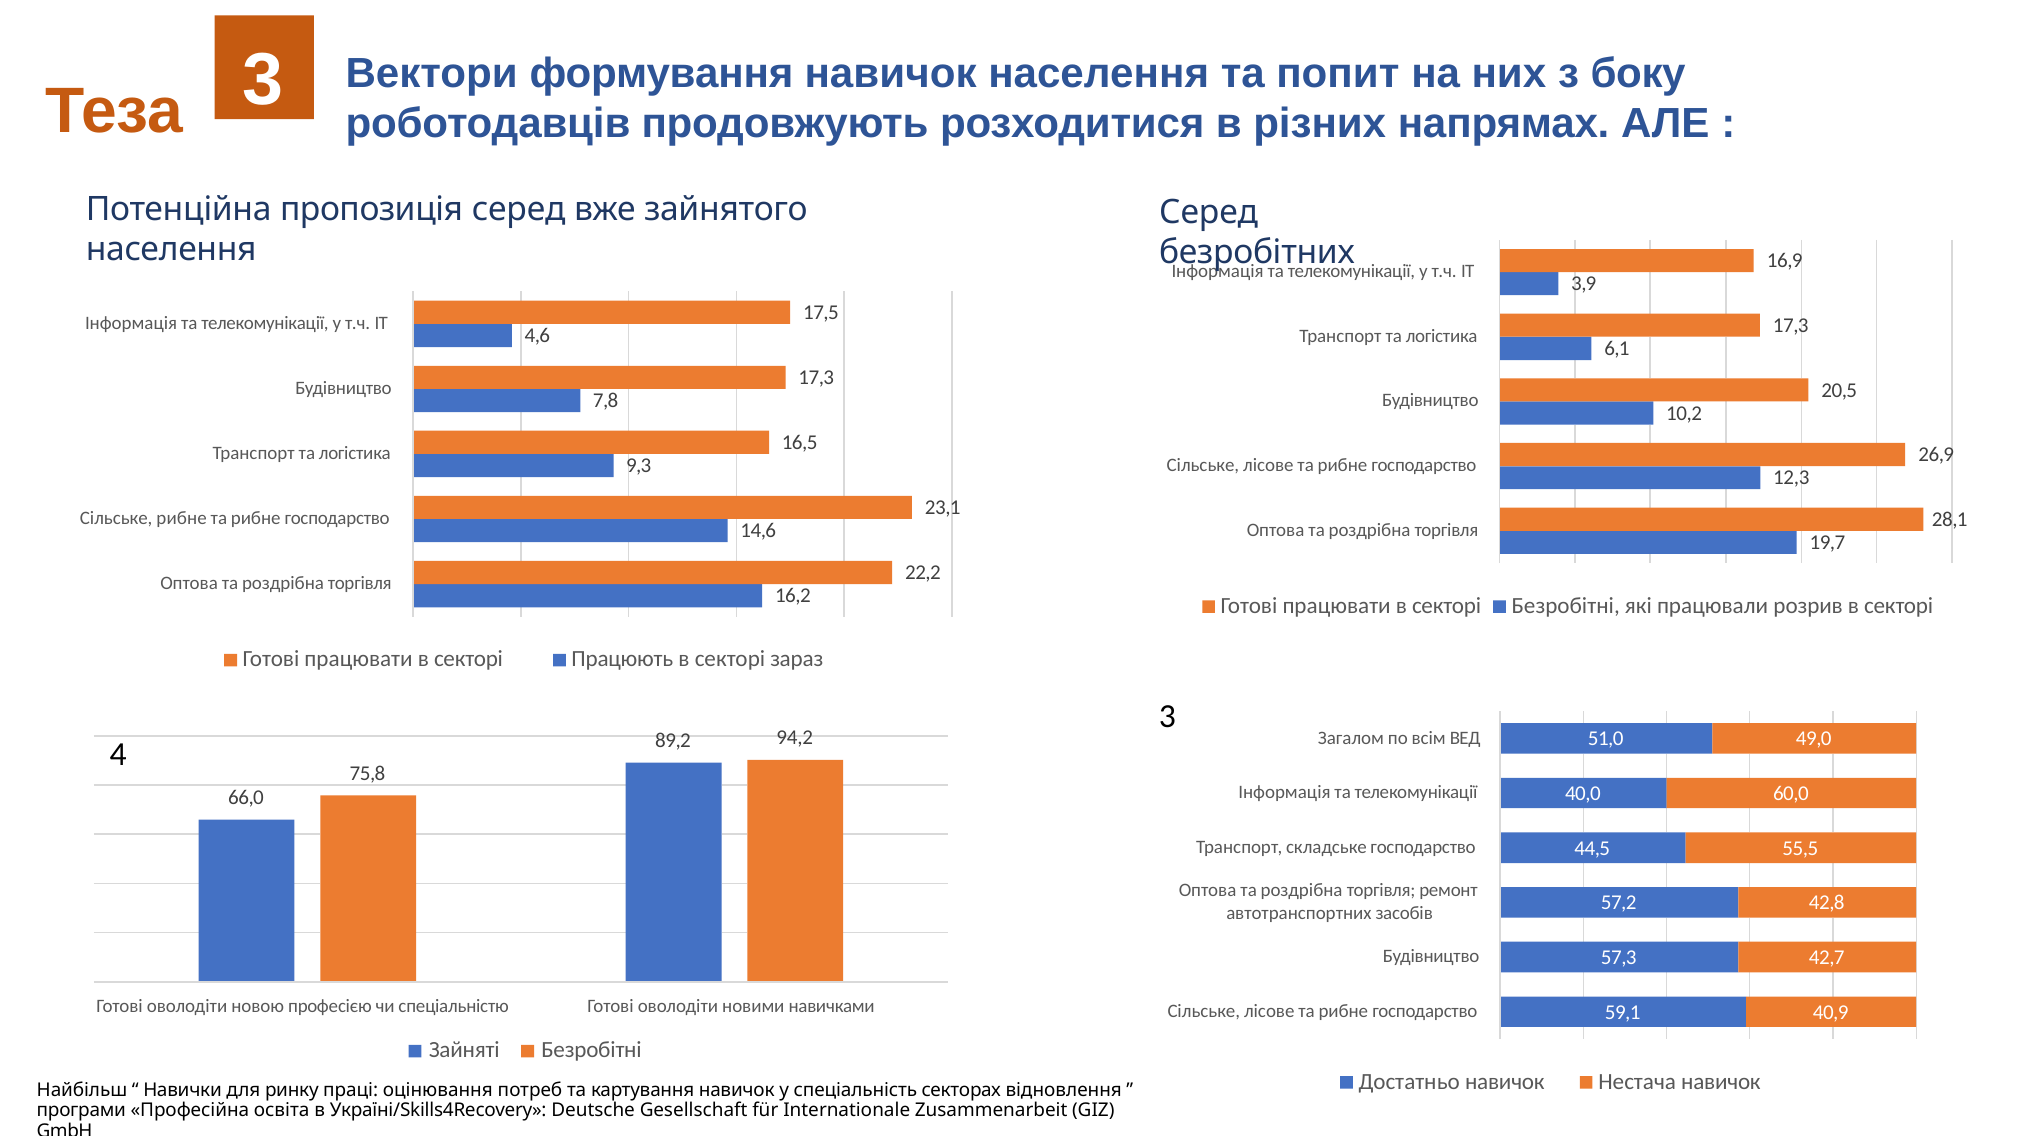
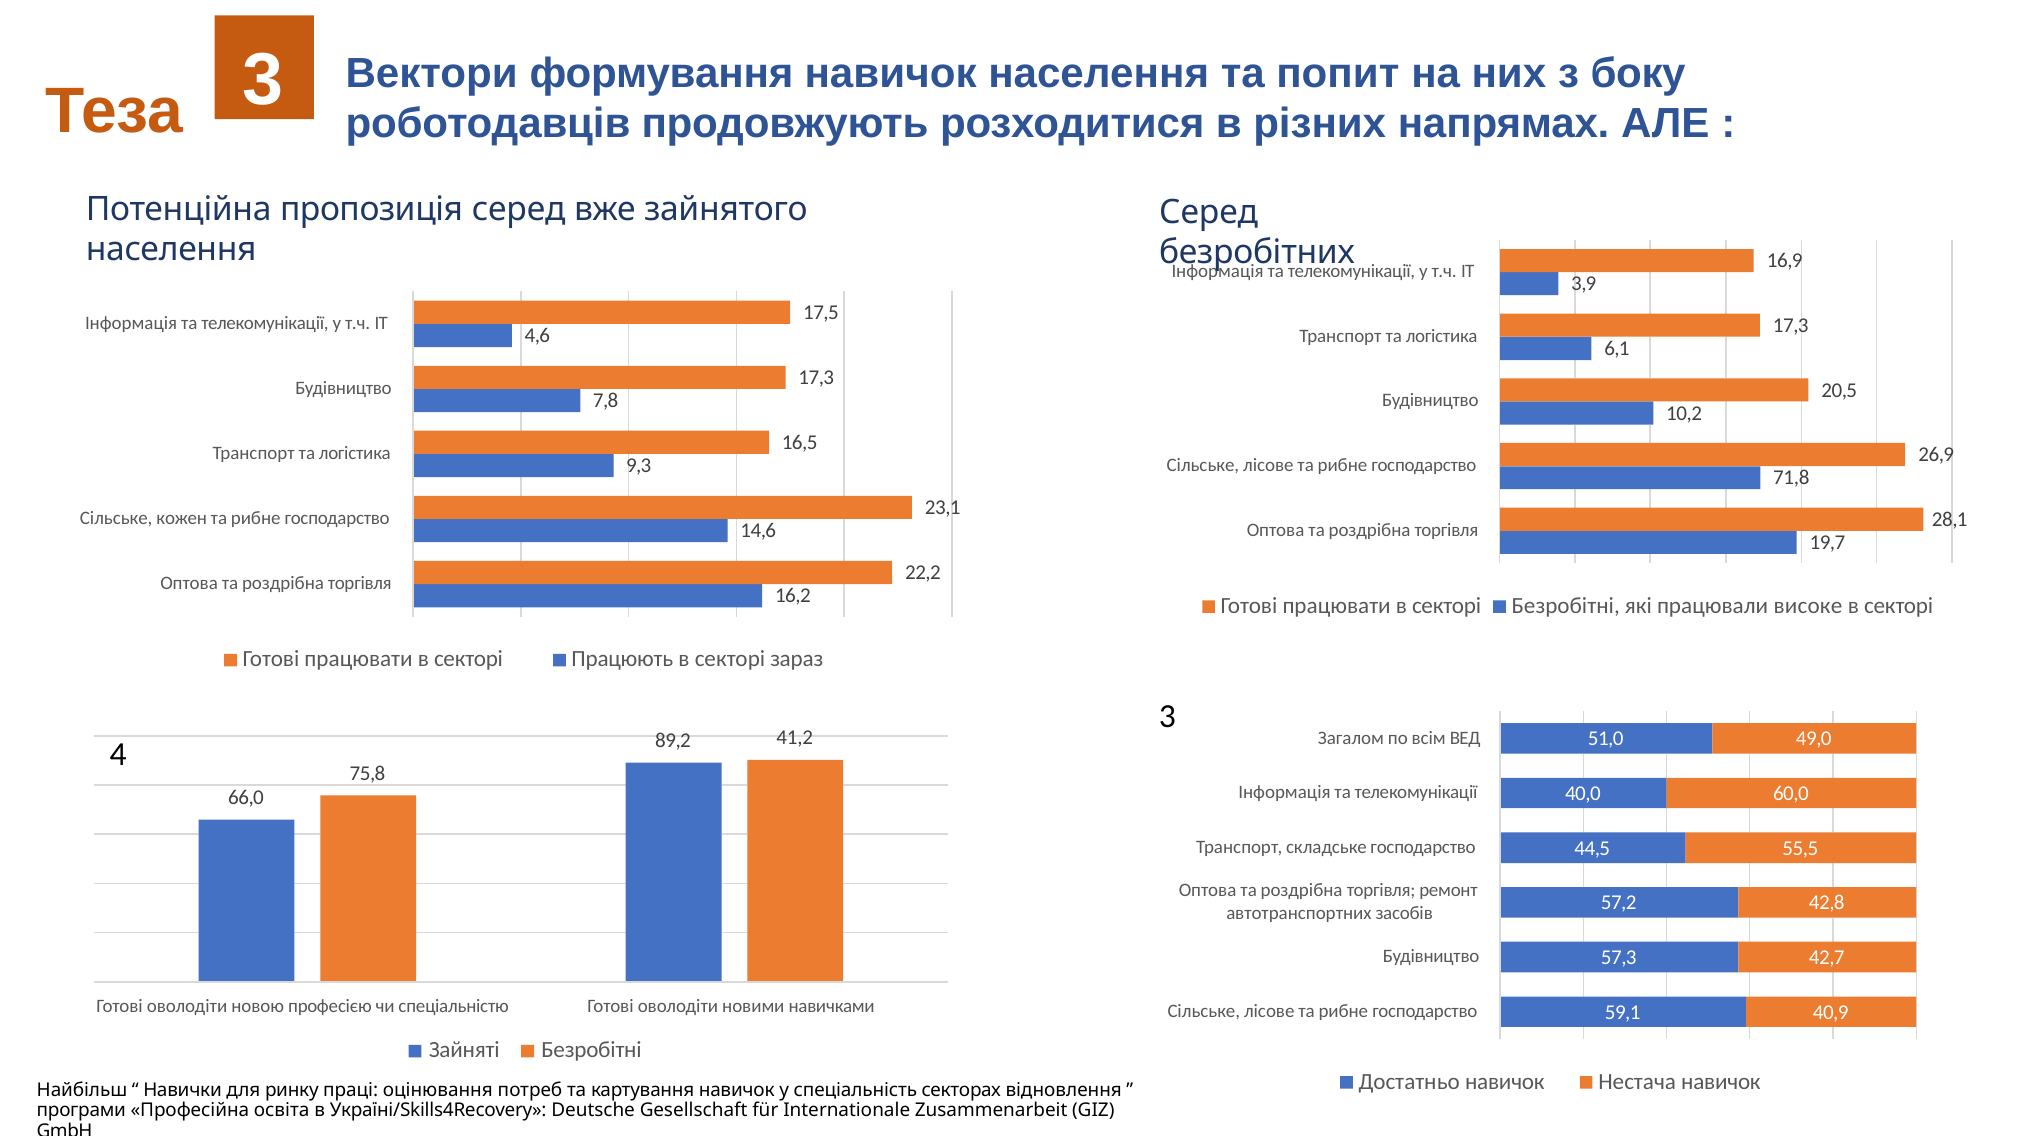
12,3: 12,3 -> 71,8 (1791, 478)
Сільське рибне: рибне -> кожен (182, 518)
розрив: розрив -> високе (1808, 606)
94,2: 94,2 -> 41,2 (795, 738)
